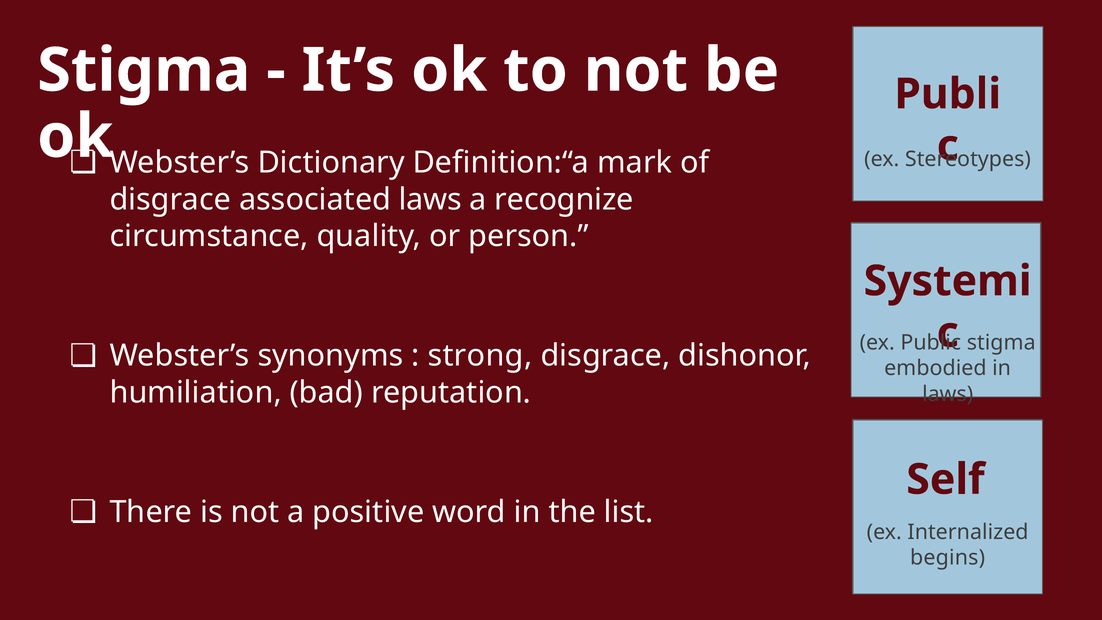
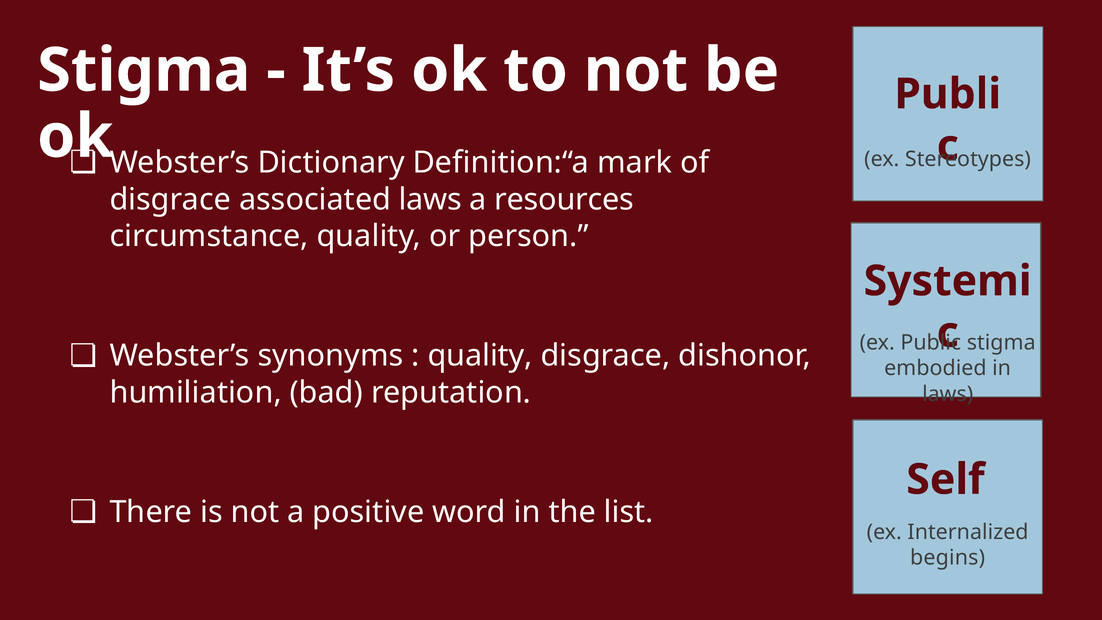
recognize: recognize -> resources (564, 199)
strong: strong -> quality (480, 356)
